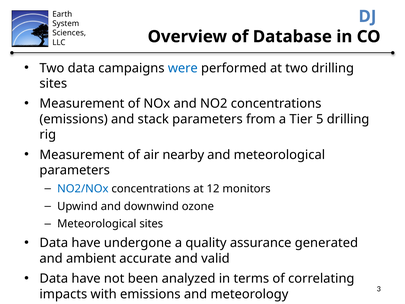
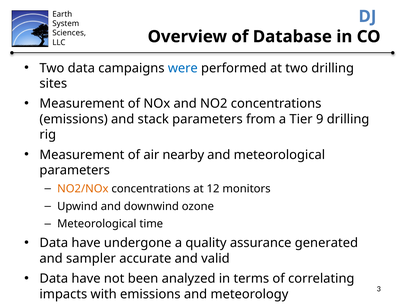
5: 5 -> 9 (320, 119)
NO2/NOx colour: blue -> orange (83, 189)
Meteorological sites: sites -> time (151, 224)
ambient: ambient -> sampler (91, 258)
